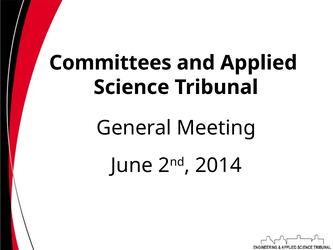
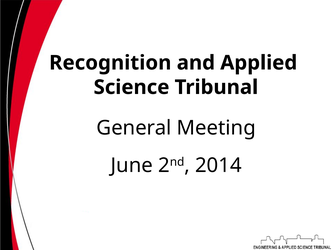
Committees: Committees -> Recognition (110, 63)
